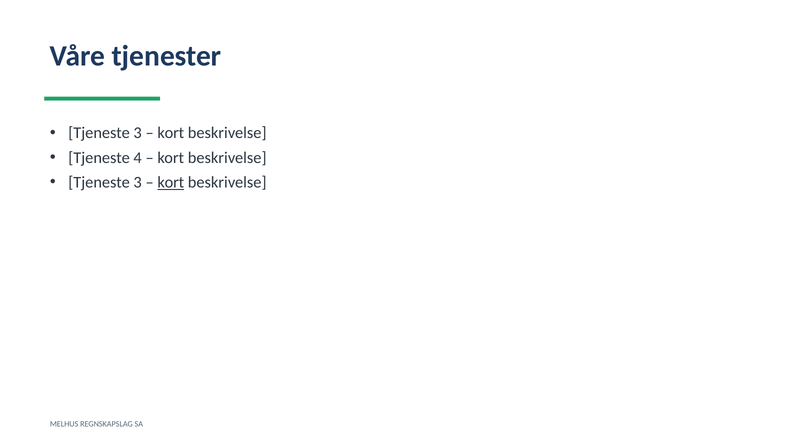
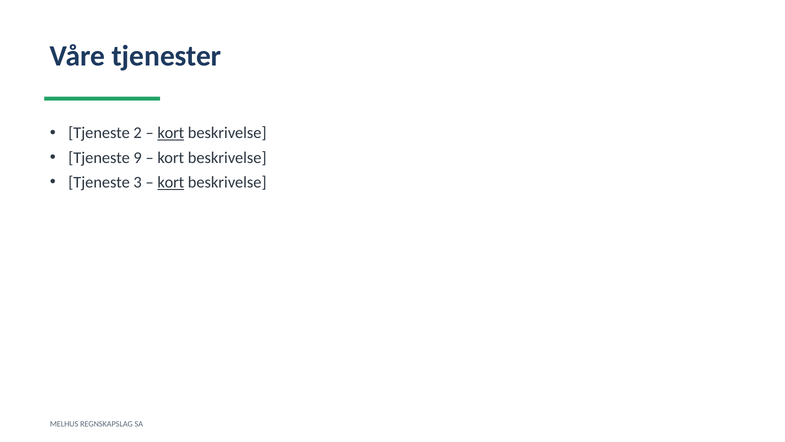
3: 3 -> 2 (138, 133)
kort underline: none -> present (171, 133)
4: 4 -> 9 (138, 158)
